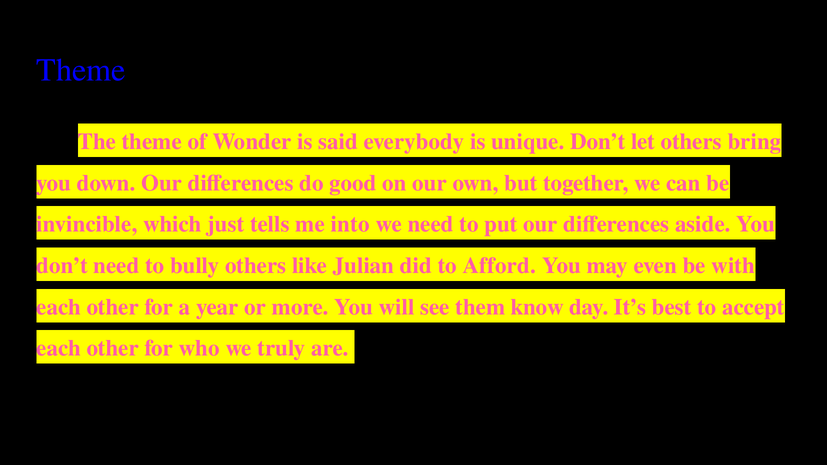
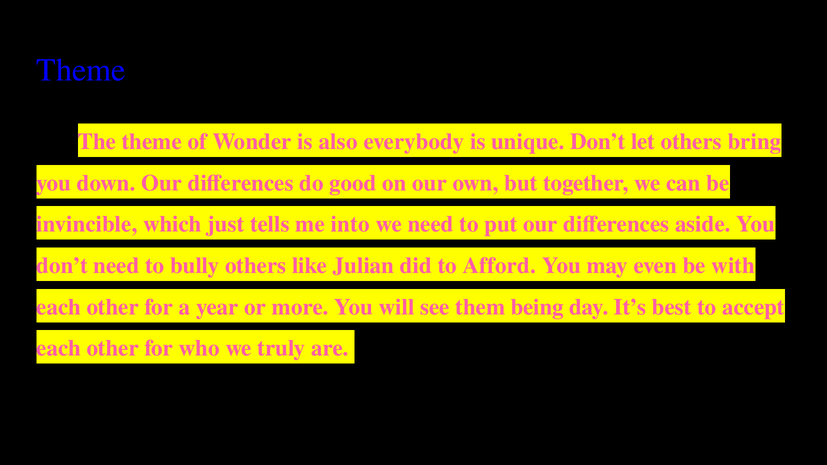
said: said -> also (338, 142)
know: know -> being (537, 307)
